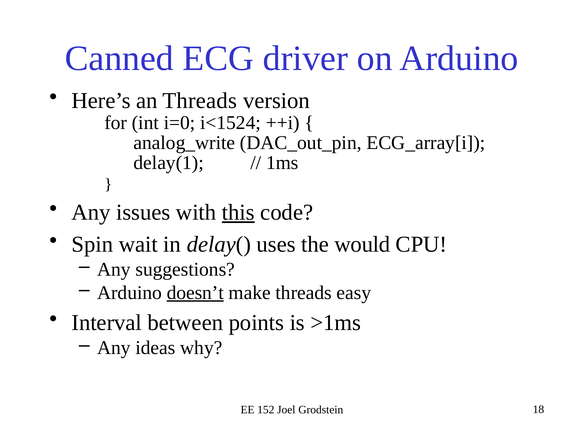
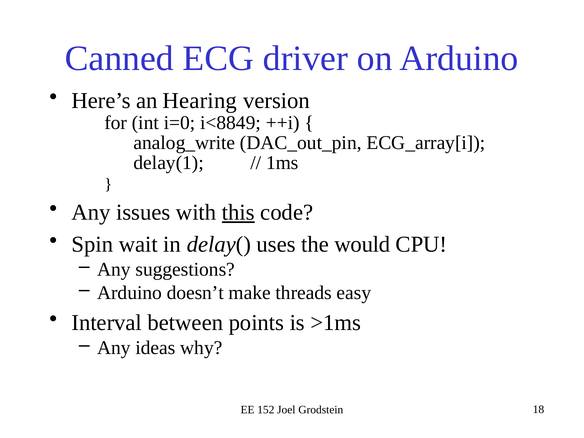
an Threads: Threads -> Hearing (200, 101)
i<1524: i<1524 -> i<8849 (230, 123)
doesn’t underline: present -> none (195, 293)
